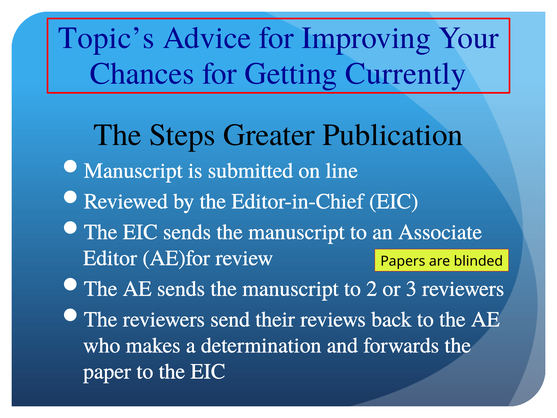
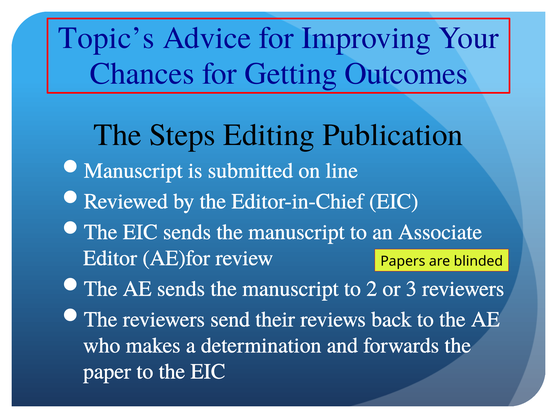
Currently: Currently -> Outcomes (406, 74)
Greater: Greater -> Editing (269, 135)
